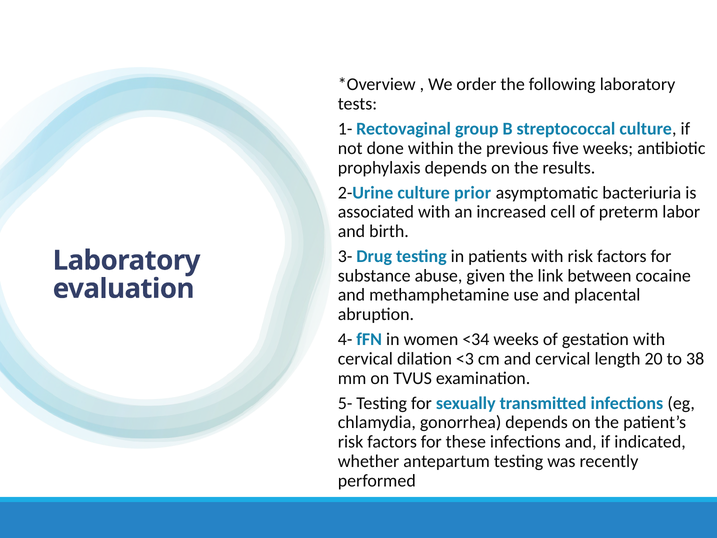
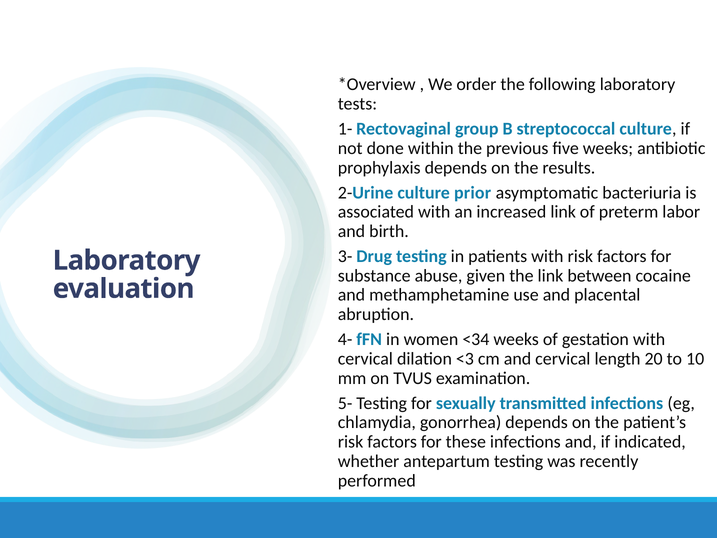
increased cell: cell -> link (563, 212)
38: 38 -> 10 (695, 359)
